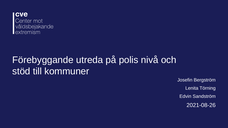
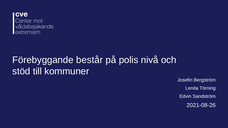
utreda: utreda -> består (90, 60)
